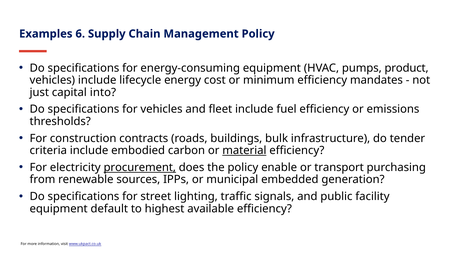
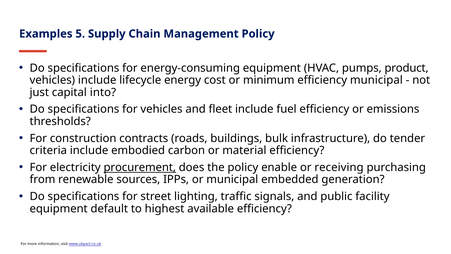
6: 6 -> 5 (80, 34)
efficiency mandates: mandates -> municipal (376, 80)
material underline: present -> none (244, 150)
transport: transport -> receiving (339, 167)
